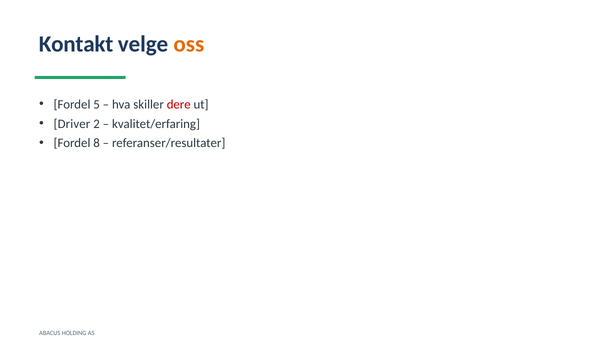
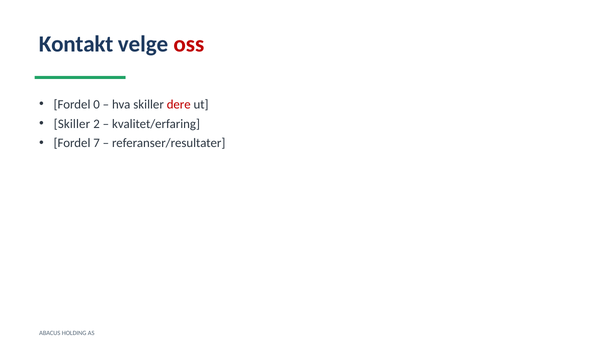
oss colour: orange -> red (189, 44)
5: 5 -> 0 (97, 104)
Driver: Driver -> Skiller (72, 124)
8: 8 -> 7 (97, 143)
